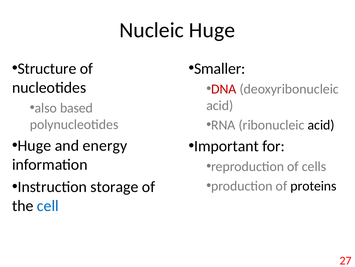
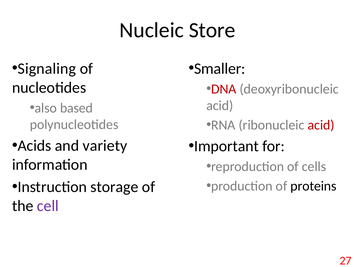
Nucleic Huge: Huge -> Store (212, 30)
Structure: Structure -> Signaling (47, 68)
acid colour: black -> red (321, 125)
Huge: Huge -> Acids (34, 145)
energy: energy -> variety (105, 145)
cell colour: blue -> purple (48, 205)
